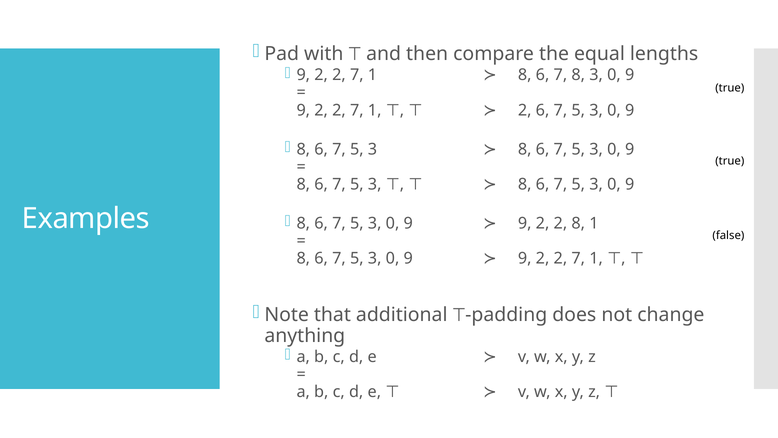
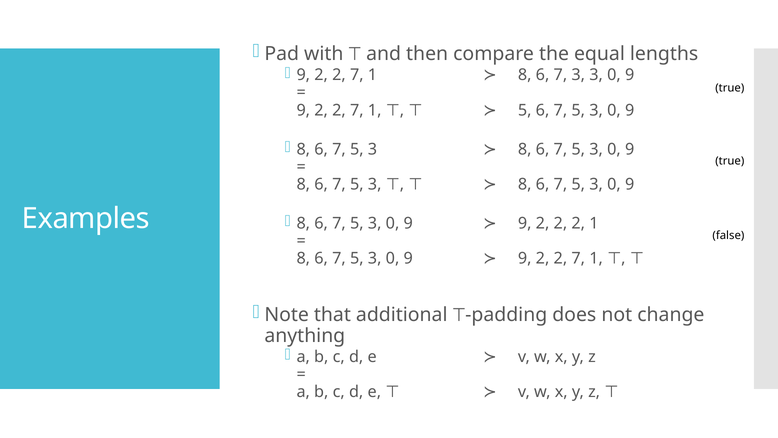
7 8: 8 -> 3 (578, 75)
2: 2 -> 5 (525, 110)
2 2 8: 8 -> 2 (578, 223)
